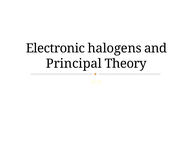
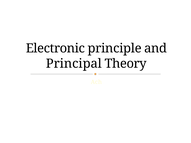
halogens: halogens -> principle (115, 48)
